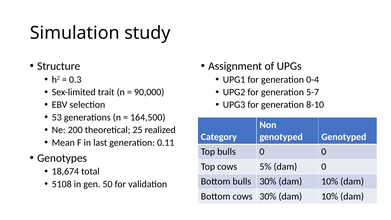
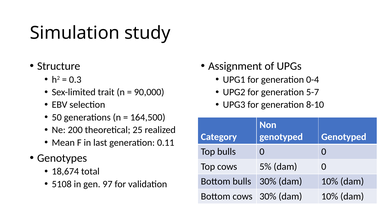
53: 53 -> 50 (57, 117)
50: 50 -> 97 (108, 184)
